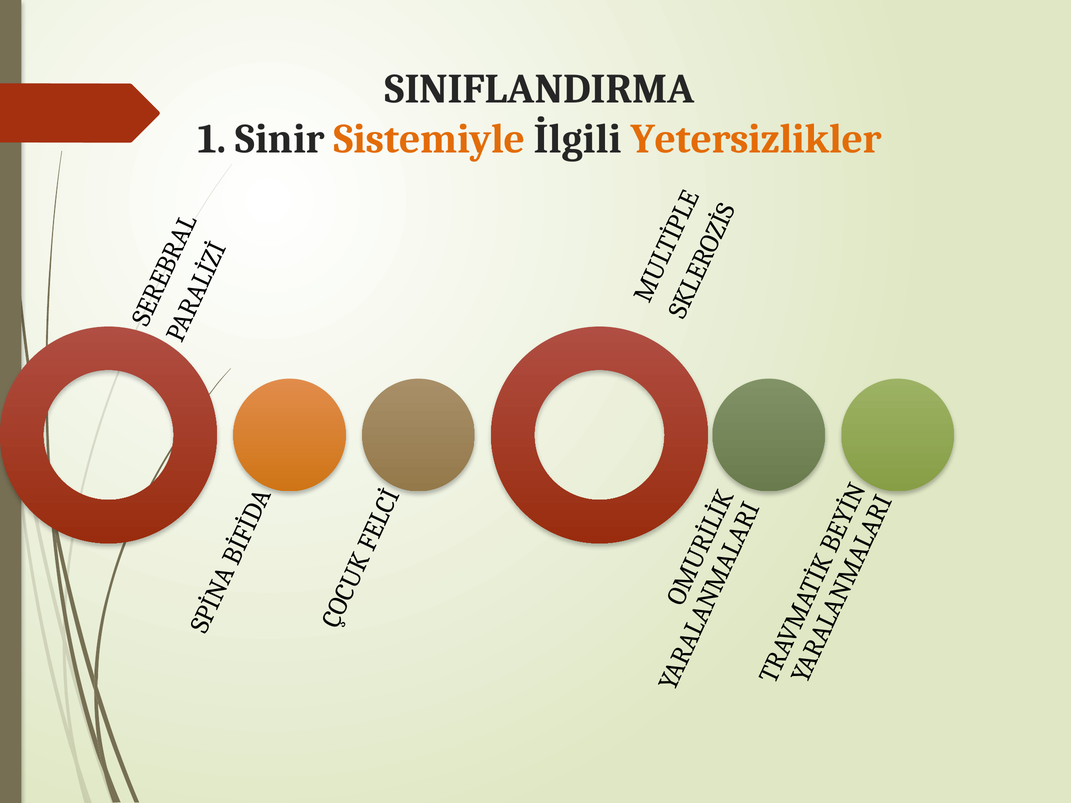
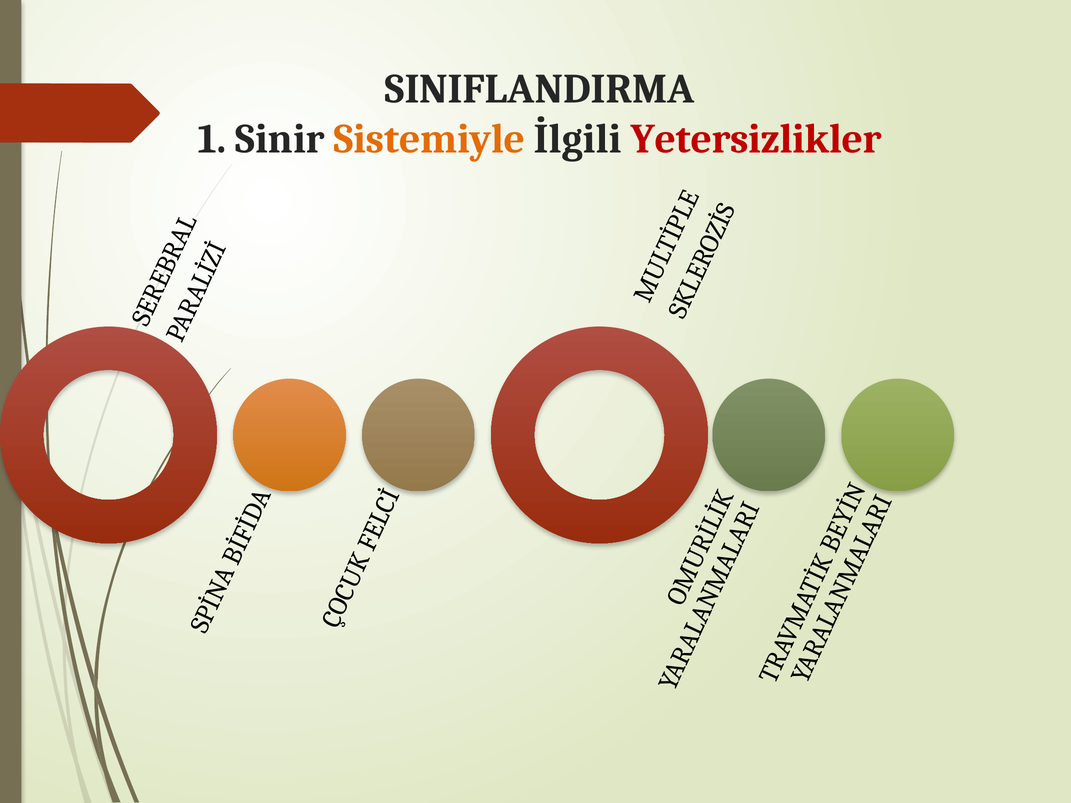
Yetersizlikler colour: orange -> red (756, 139)
